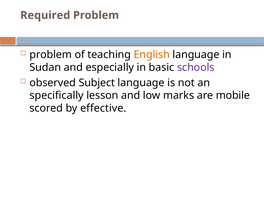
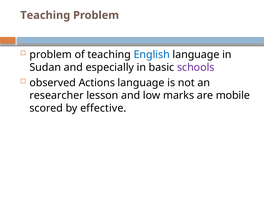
Required: Required -> Teaching (45, 15)
English colour: orange -> blue (152, 55)
Subject: Subject -> Actions (97, 83)
specifically: specifically -> researcher (57, 95)
